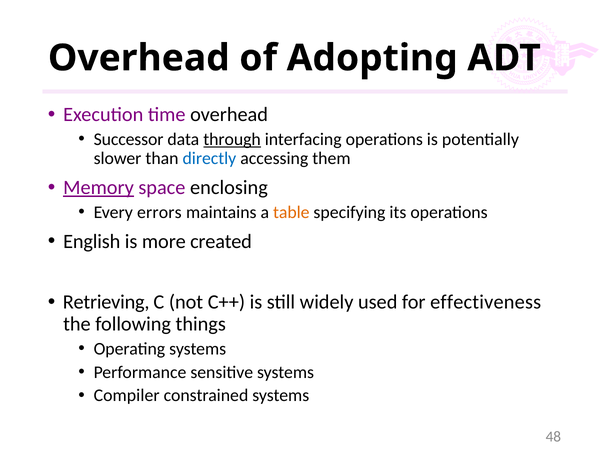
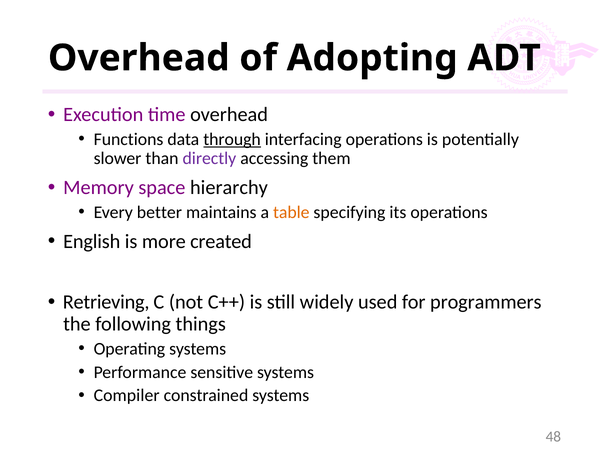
Successor: Successor -> Functions (129, 139)
directly colour: blue -> purple (209, 158)
Memory underline: present -> none (98, 187)
enclosing: enclosing -> hierarchy (229, 187)
errors: errors -> better (159, 212)
effectiveness: effectiveness -> programmers (486, 302)
